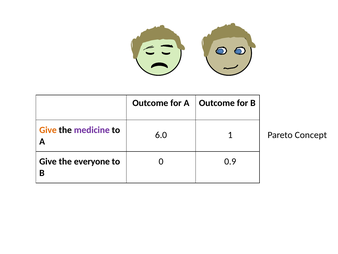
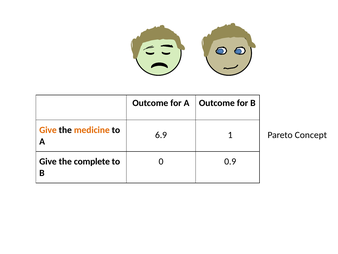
medicine colour: purple -> orange (92, 130)
6.0: 6.0 -> 6.9 (161, 135)
everyone: everyone -> complete (92, 161)
